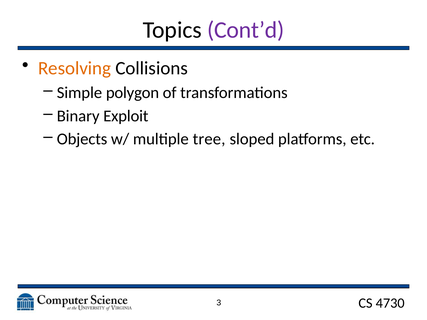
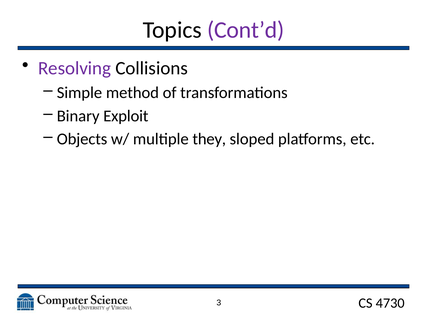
Resolving colour: orange -> purple (75, 68)
polygon: polygon -> method (132, 93)
tree: tree -> they (209, 139)
